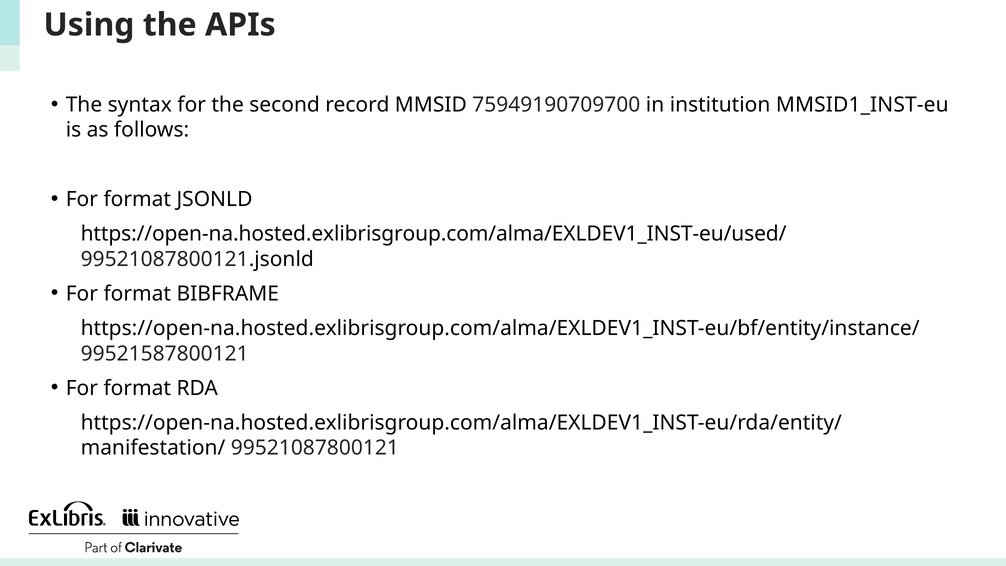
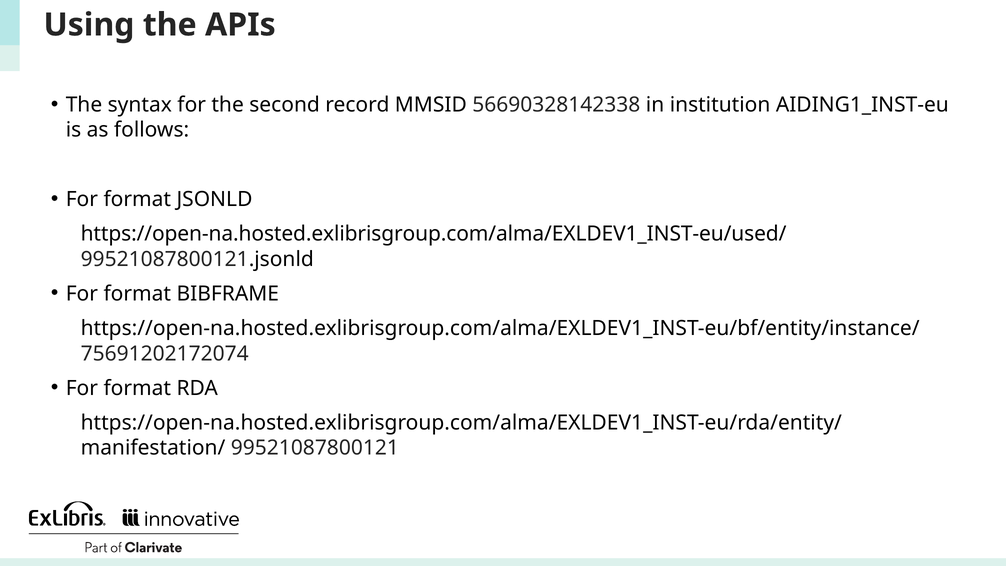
75949190709700: 75949190709700 -> 56690328142338 (556, 105)
MMSID1_INST-eu: MMSID1_INST-eu -> AIDING1_INST-eu (862, 105)
99521587800121: 99521587800121 -> 75691202172074 (165, 354)
